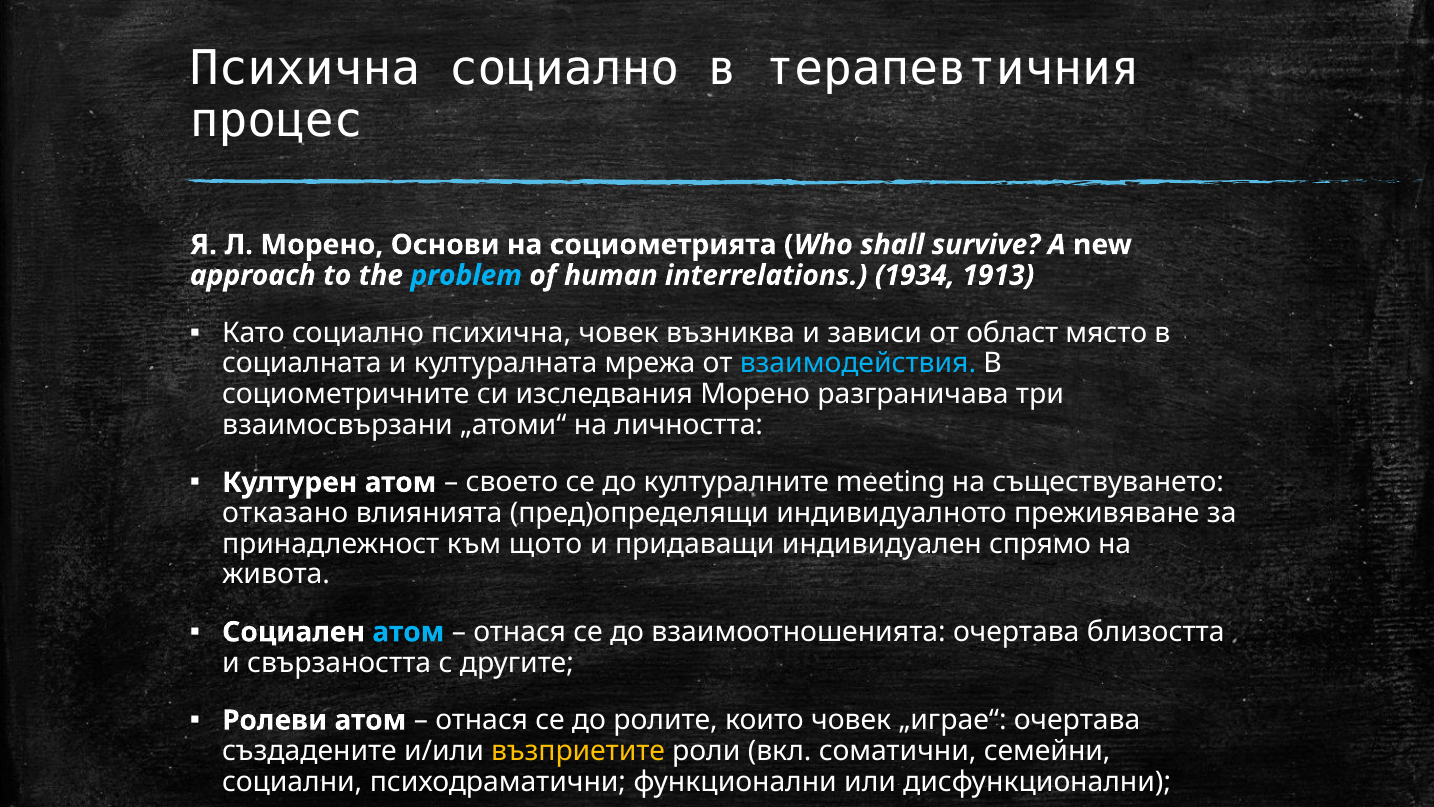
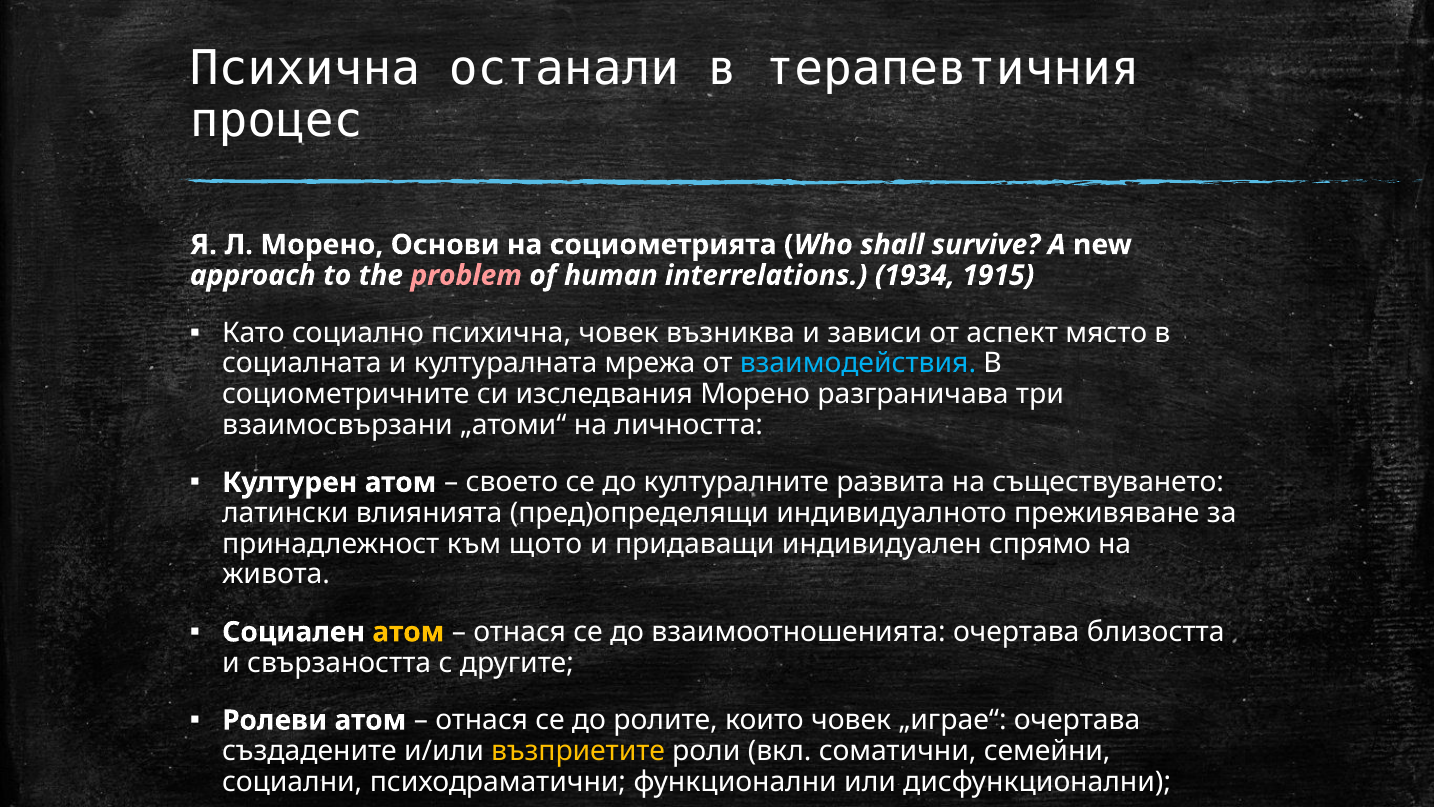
Психична социално: социално -> останали (564, 69)
problem colour: light blue -> pink (466, 275)
1913: 1913 -> 1915 (998, 275)
област: област -> аспект (1012, 333)
meeting: meeting -> развита (891, 482)
отказано: отказано -> латински (285, 513)
атом colour: light blue -> yellow (408, 632)
